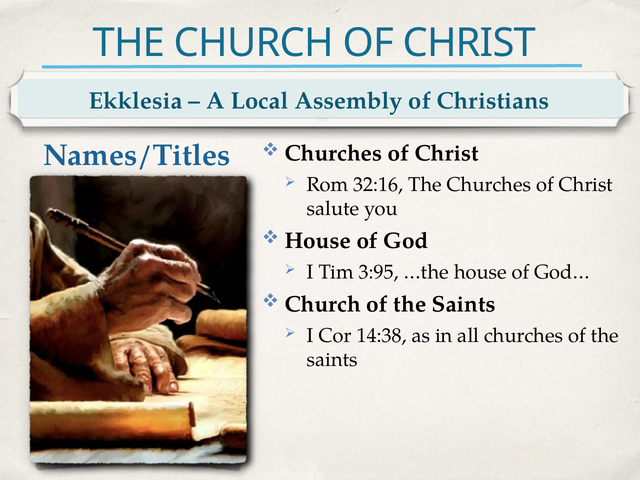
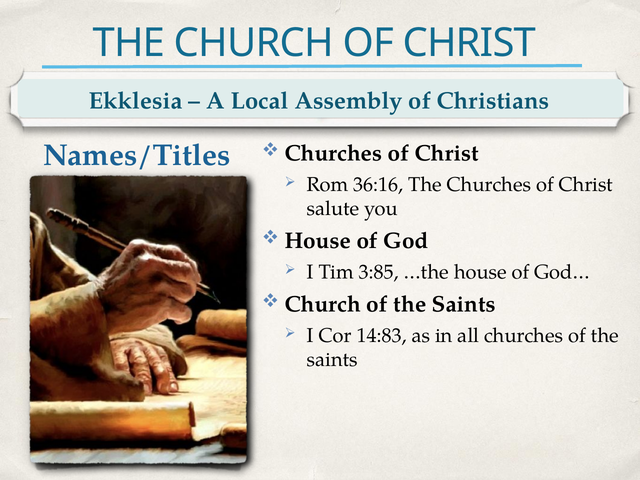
32:16: 32:16 -> 36:16 (378, 185)
3:95: 3:95 -> 3:85 (379, 272)
14:38: 14:38 -> 14:83 (382, 336)
